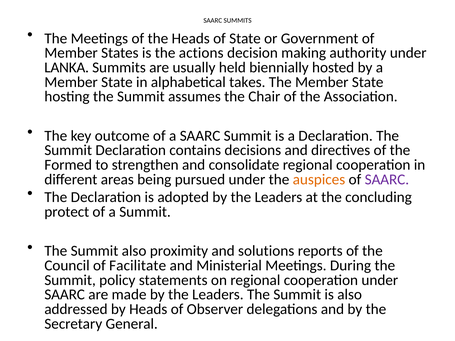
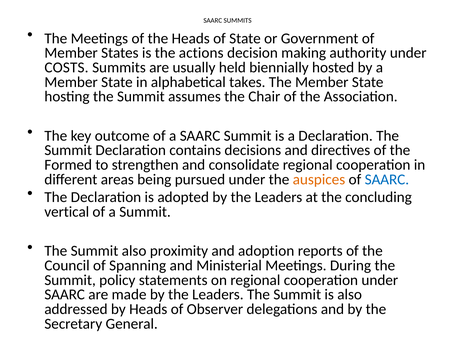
LANKA: LANKA -> COSTS (66, 68)
SAARC colour: purple -> blue (387, 180)
protect: protect -> vertical (67, 212)
solutions: solutions -> adoption (266, 251)
Facilitate: Facilitate -> Spanning (138, 266)
